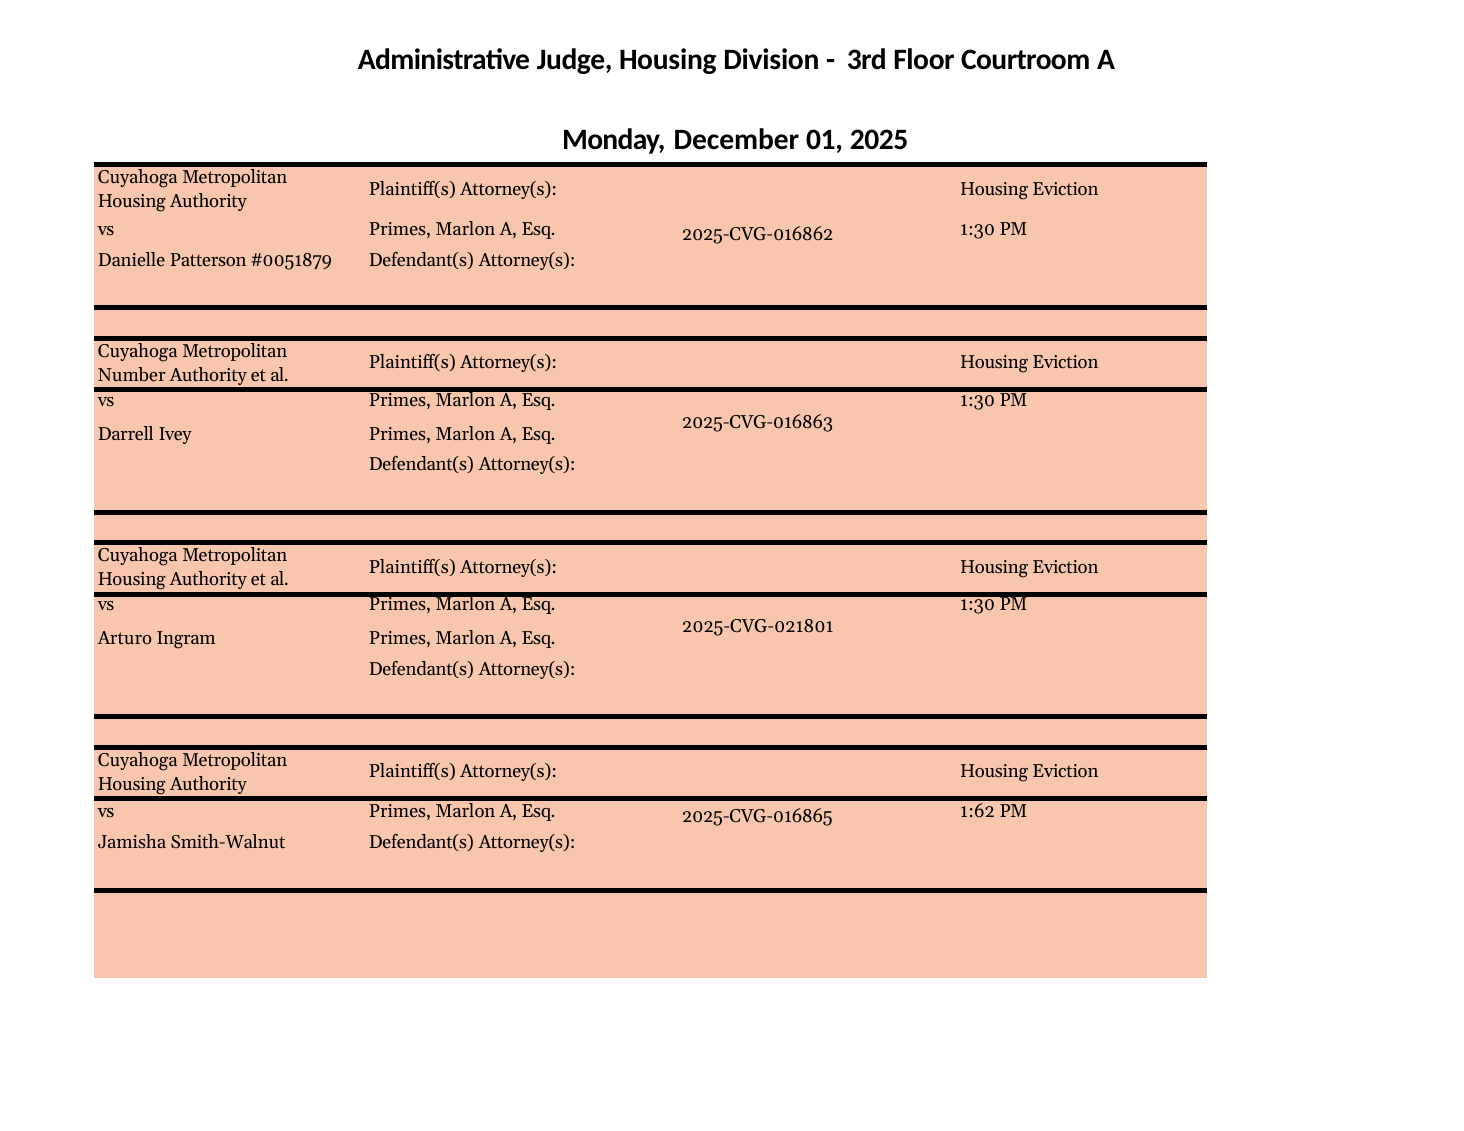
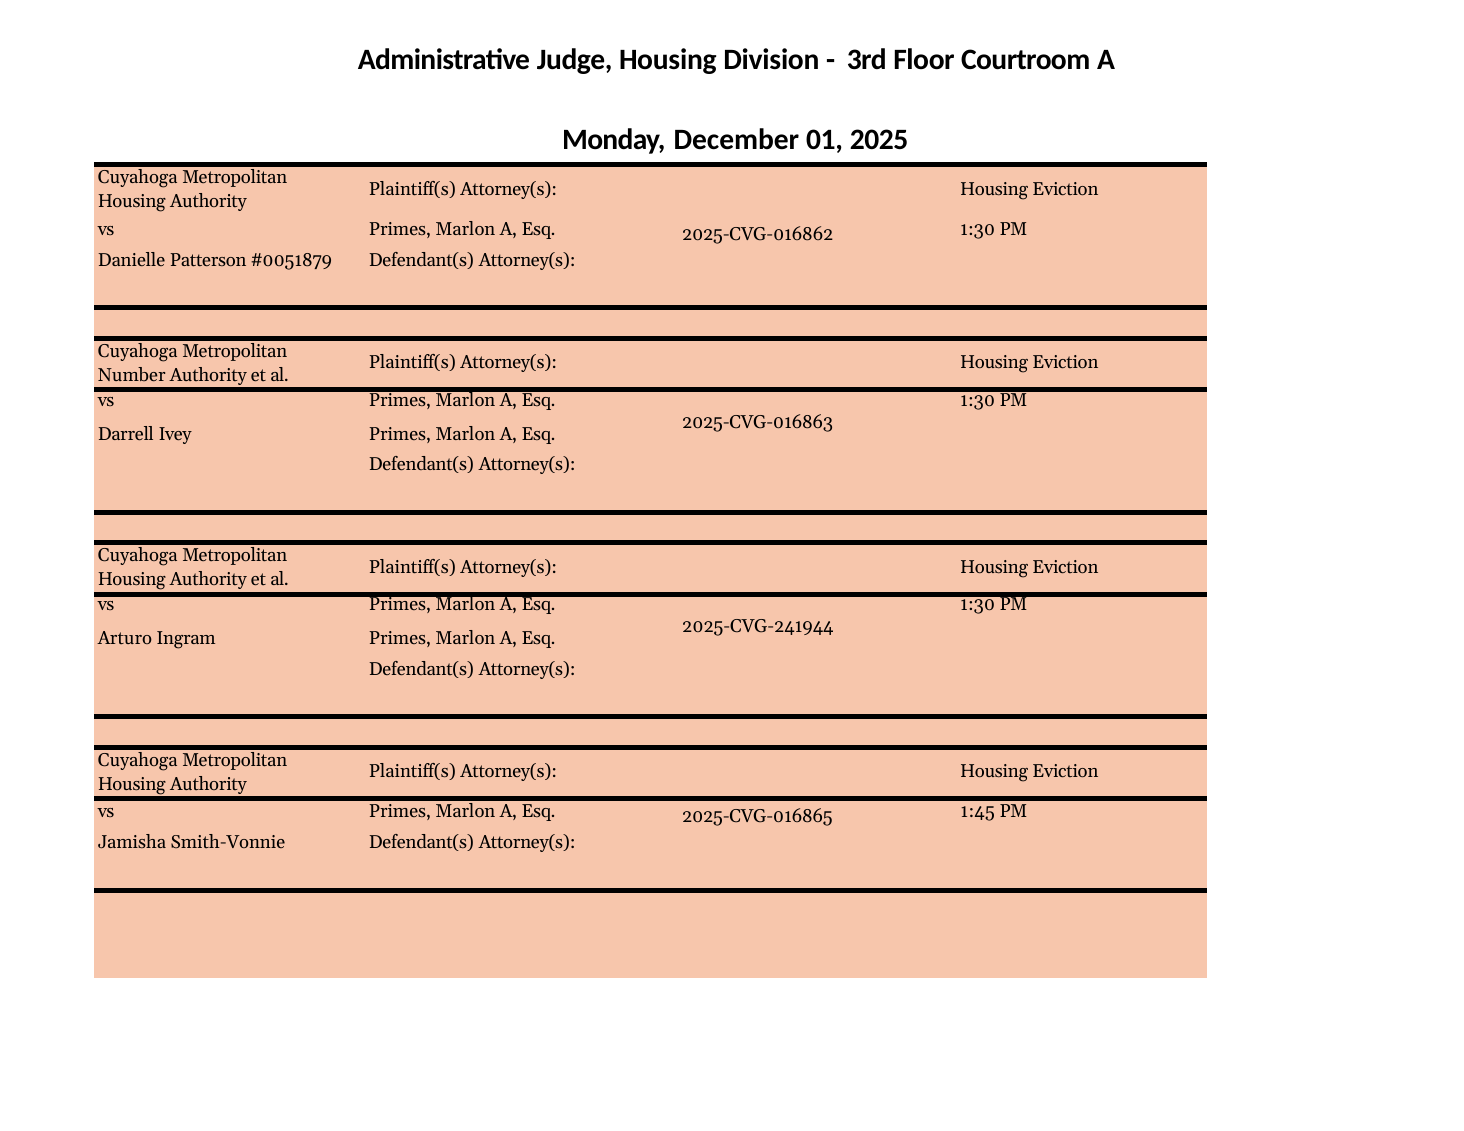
2025-CVG-021801: 2025-CVG-021801 -> 2025-CVG-241944 (758, 627)
1:62: 1:62 -> 1:45 (978, 812)
Smith-Walnut: Smith-Walnut -> Smith-Vonnie (228, 843)
